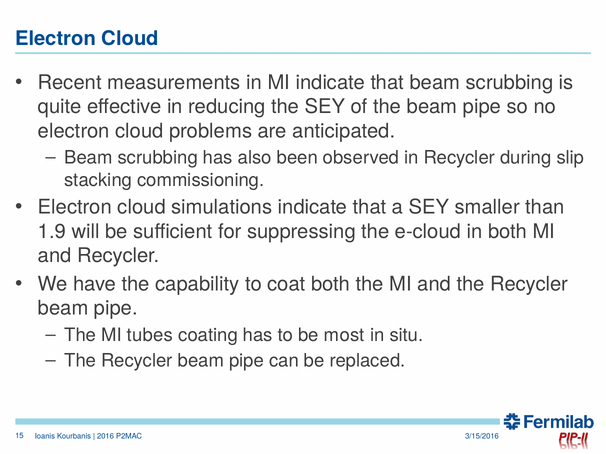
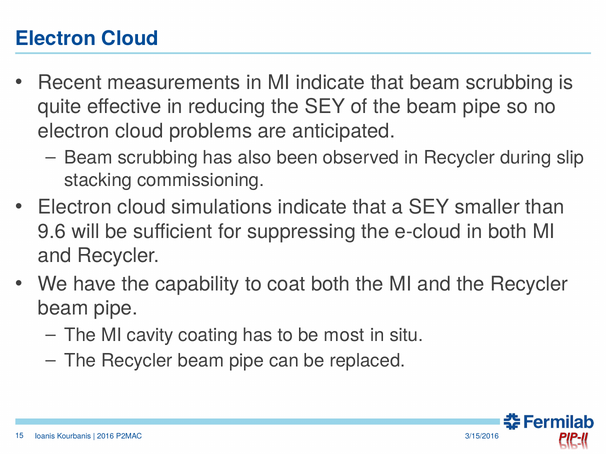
1.9: 1.9 -> 9.6 (52, 232)
tubes: tubes -> cavity (150, 335)
